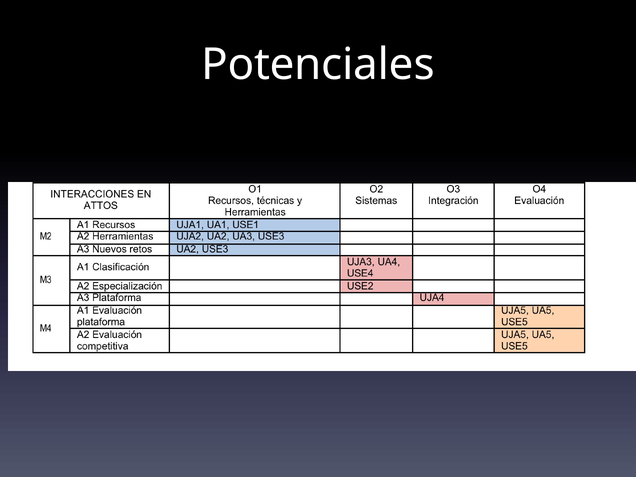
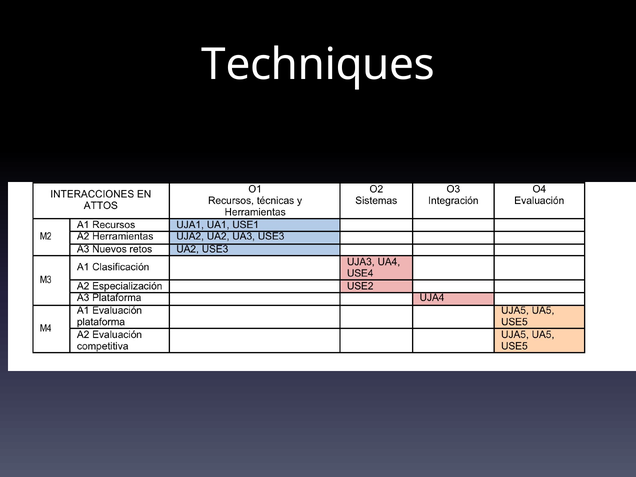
Potenciales: Potenciales -> Techniques (318, 65)
